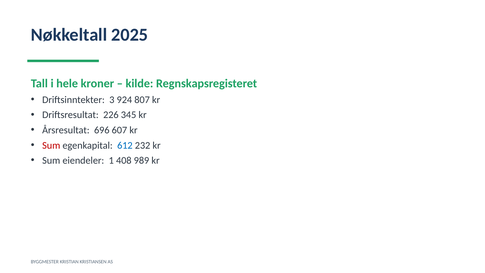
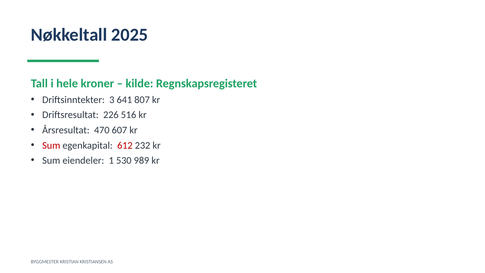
924: 924 -> 641 (124, 100)
345: 345 -> 516 (129, 115)
696: 696 -> 470 (102, 130)
612 colour: blue -> red (125, 145)
408: 408 -> 530 (124, 160)
